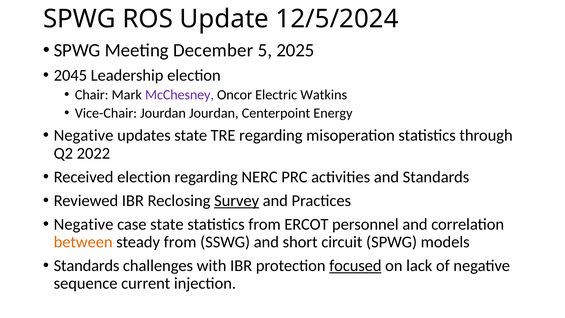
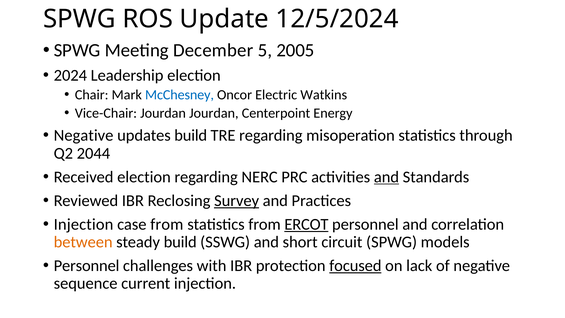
2025: 2025 -> 2005 (295, 50)
2045: 2045 -> 2024 (70, 75)
McChesney colour: purple -> blue (180, 95)
updates state: state -> build (191, 135)
2022: 2022 -> 2044 (93, 153)
and underline: none -> present (386, 177)
Negative: Negative -> Injection (84, 224)
case state: state -> from (167, 224)
ERCOT underline: none -> present (306, 224)
steady from: from -> build (180, 242)
Standards: Standards -> Personnel (87, 266)
